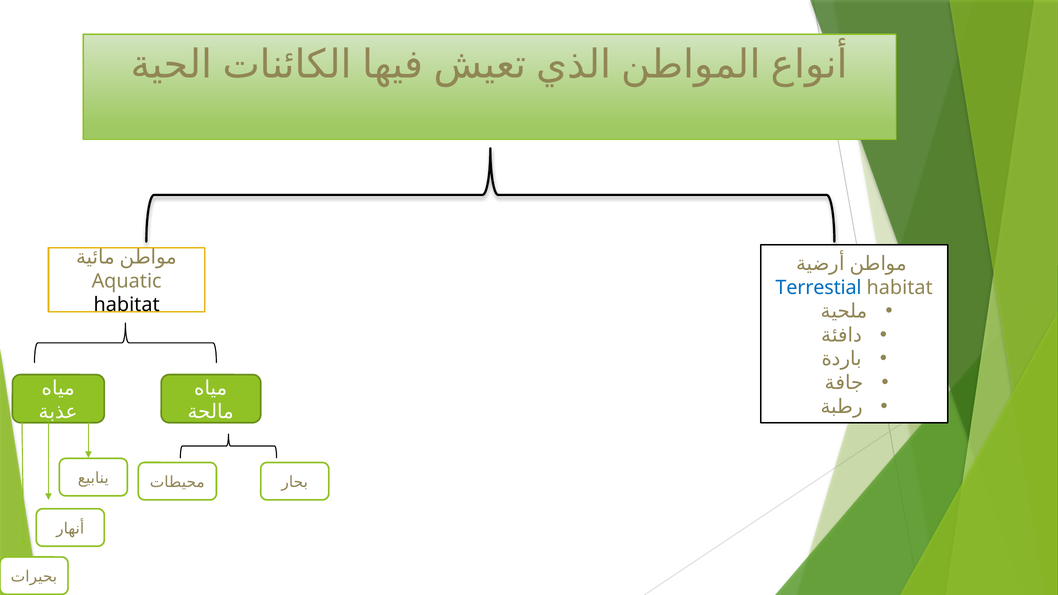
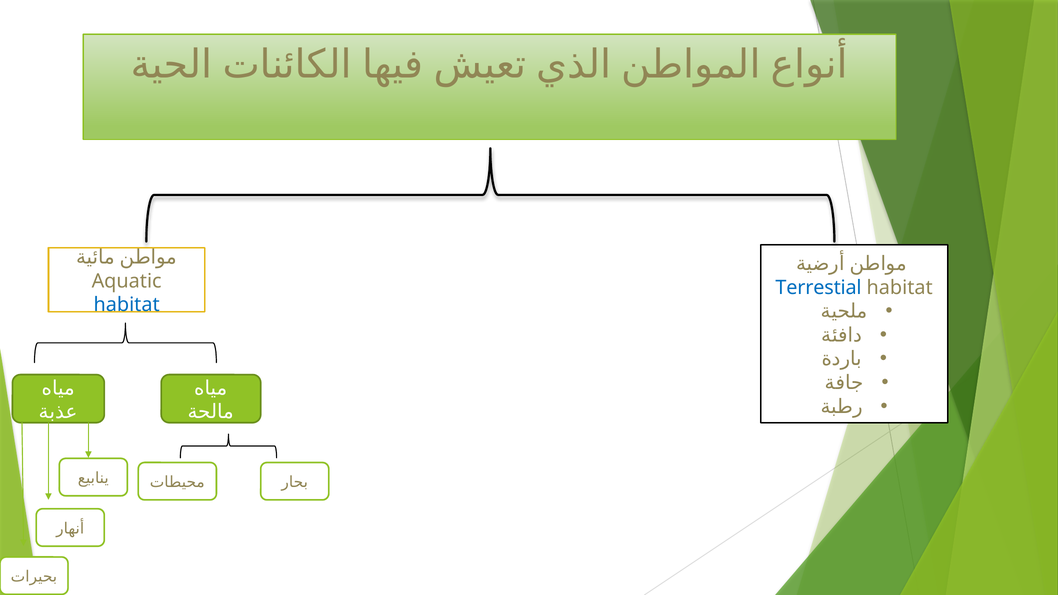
habitat colour: black -> blue (127, 305)
